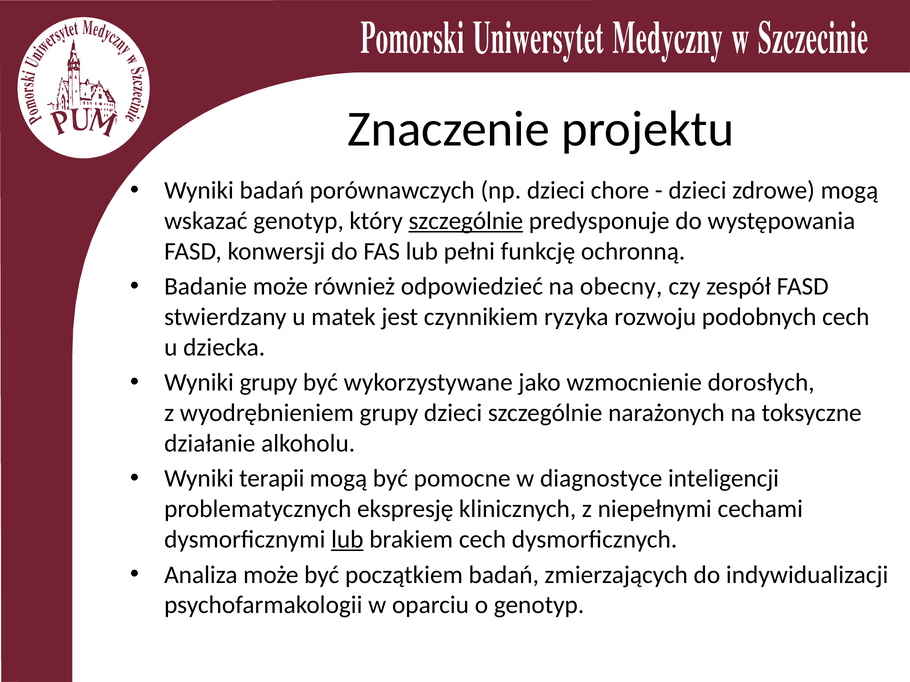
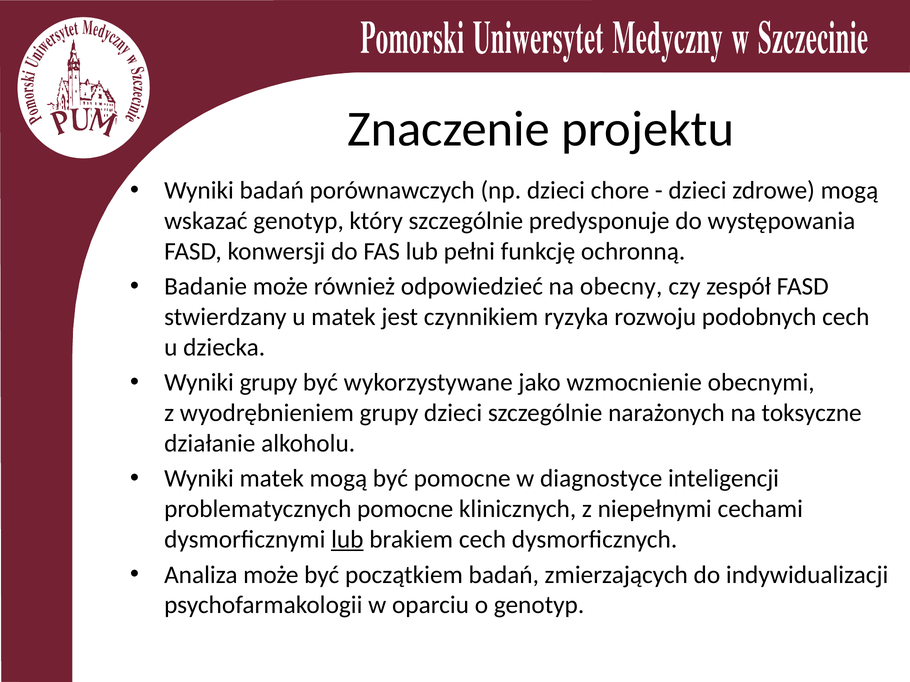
szczególnie underline: present -> none (466, 221)
dorosłych: dorosłych -> obecnymi (761, 383)
Wyniki terapii: terapii -> matek (272, 479)
problematycznych ekspresję: ekspresję -> pomocne (405, 509)
